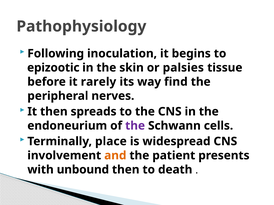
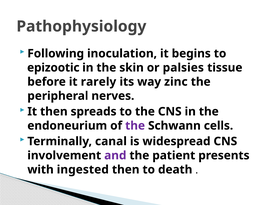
find: find -> zinc (176, 82)
place: place -> canal (111, 142)
and colour: orange -> purple (115, 156)
unbound: unbound -> ingested (83, 170)
